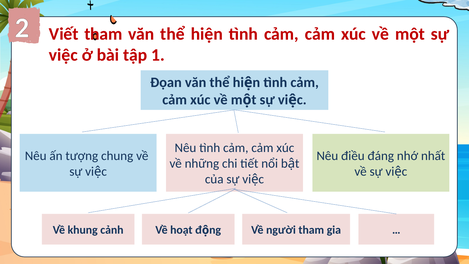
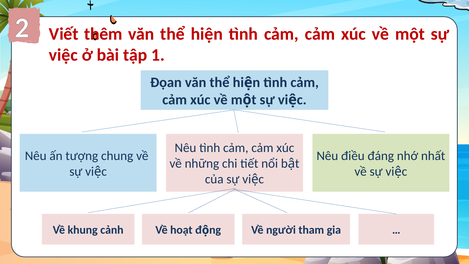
Viết tham: tham -> thêm (103, 34)
